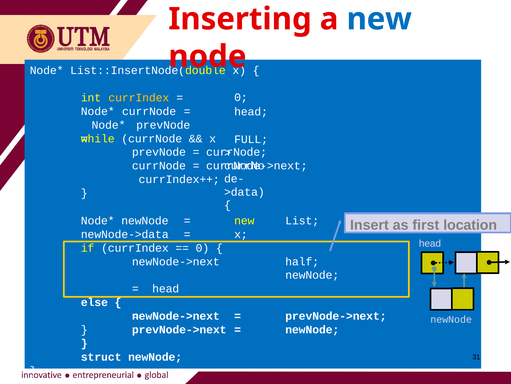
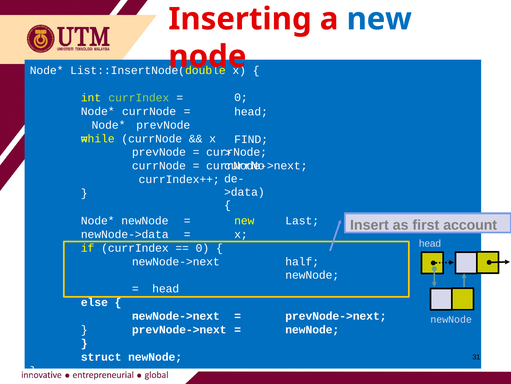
currIndex colour: yellow -> light green (139, 98)
FULL: FULL -> FIND (251, 139)
List: List -> Last (302, 220)
location: location -> account (470, 225)
